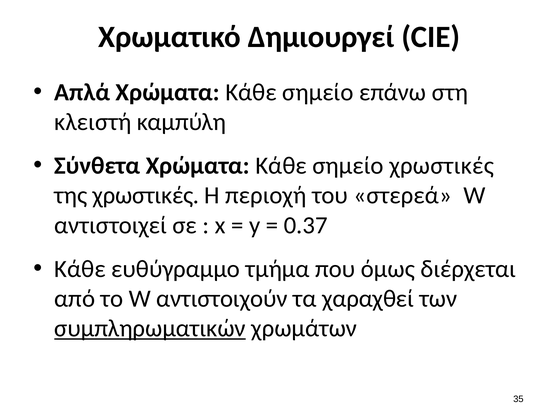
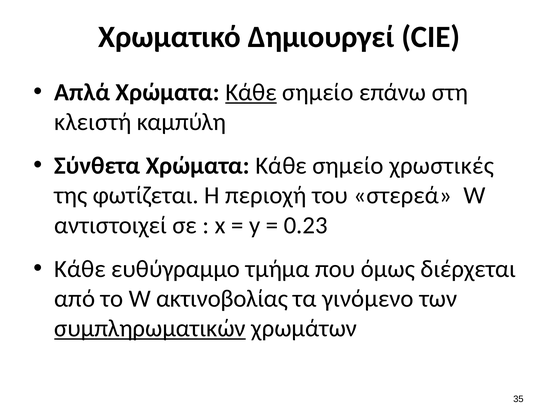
Κάθε underline: none -> present (251, 92)
της χρωστικές: χρωστικές -> φωτίζεται (146, 195)
0.37: 0.37 -> 0.23 (306, 225)
αντιστοιχούν: αντιστοιχούν -> ακτινοβολίας (222, 298)
χαραχθεί: χαραχθεί -> γινόμενο (368, 298)
